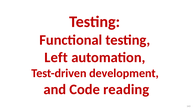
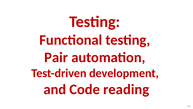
Left: Left -> Pair (56, 57)
